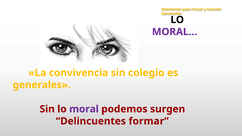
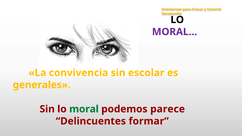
colegio: colegio -> escolar (146, 73)
moral colour: purple -> green (84, 109)
surgen: surgen -> parece (168, 109)
